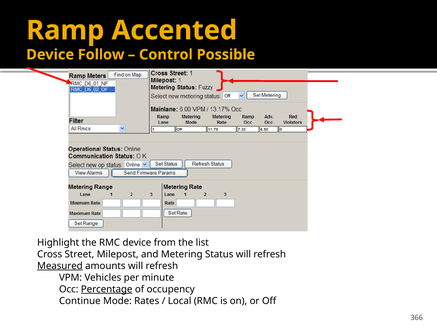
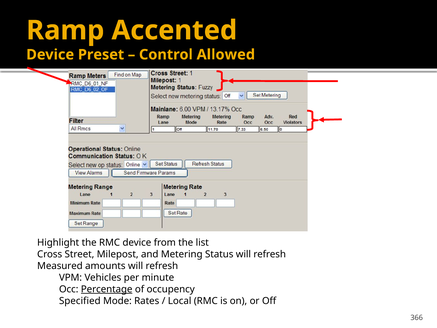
Follow: Follow -> Preset (101, 55)
Possible: Possible -> Allowed (226, 55)
Measured underline: present -> none (60, 266)
Continue: Continue -> Specified (80, 301)
